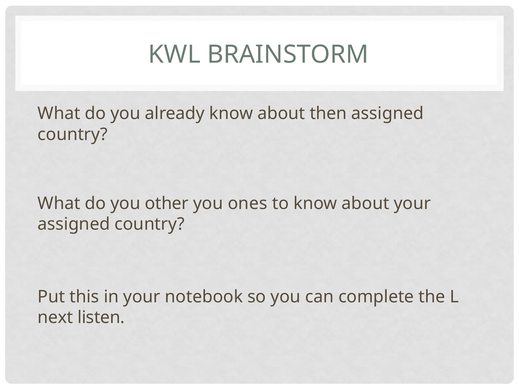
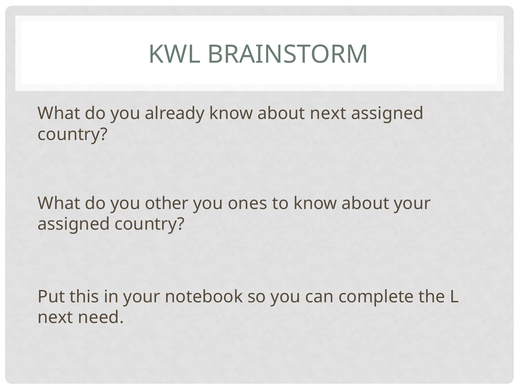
about then: then -> next (328, 114)
listen: listen -> need (101, 318)
